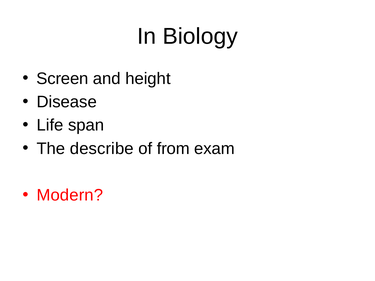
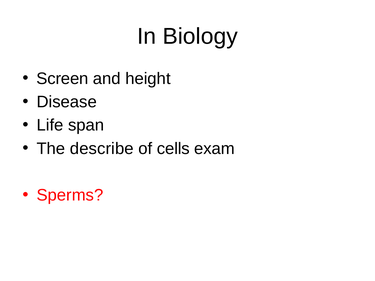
from: from -> cells (173, 149)
Modern: Modern -> Sperms (70, 195)
